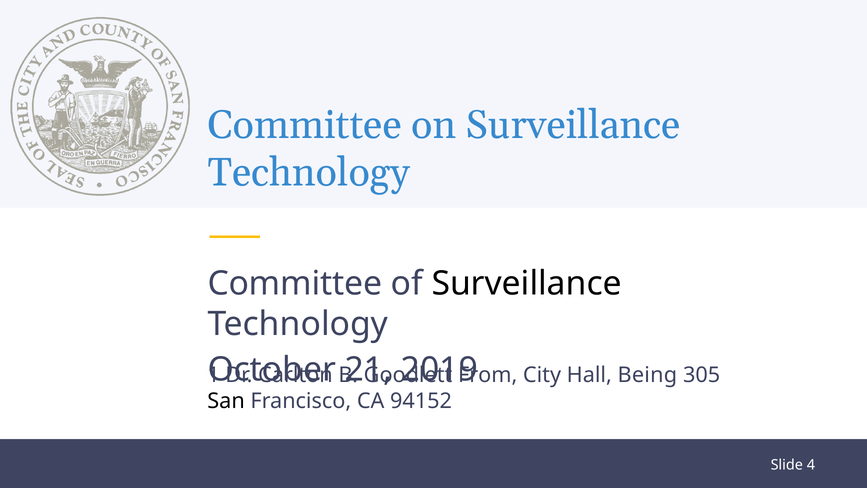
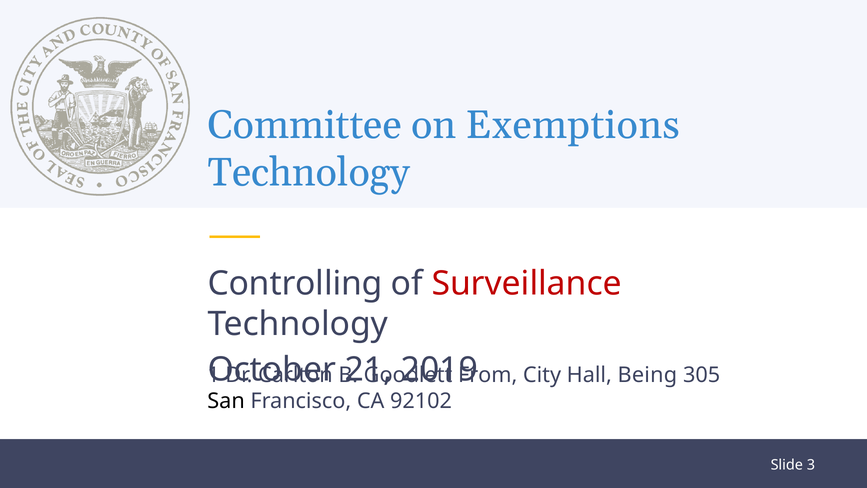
on Surveillance: Surveillance -> Exemptions (573, 125)
Committee: Committee -> Controlling (295, 283)
Surveillance colour: black -> red (527, 283)
94152: 94152 -> 92102 (421, 401)
4: 4 -> 3 (811, 465)
